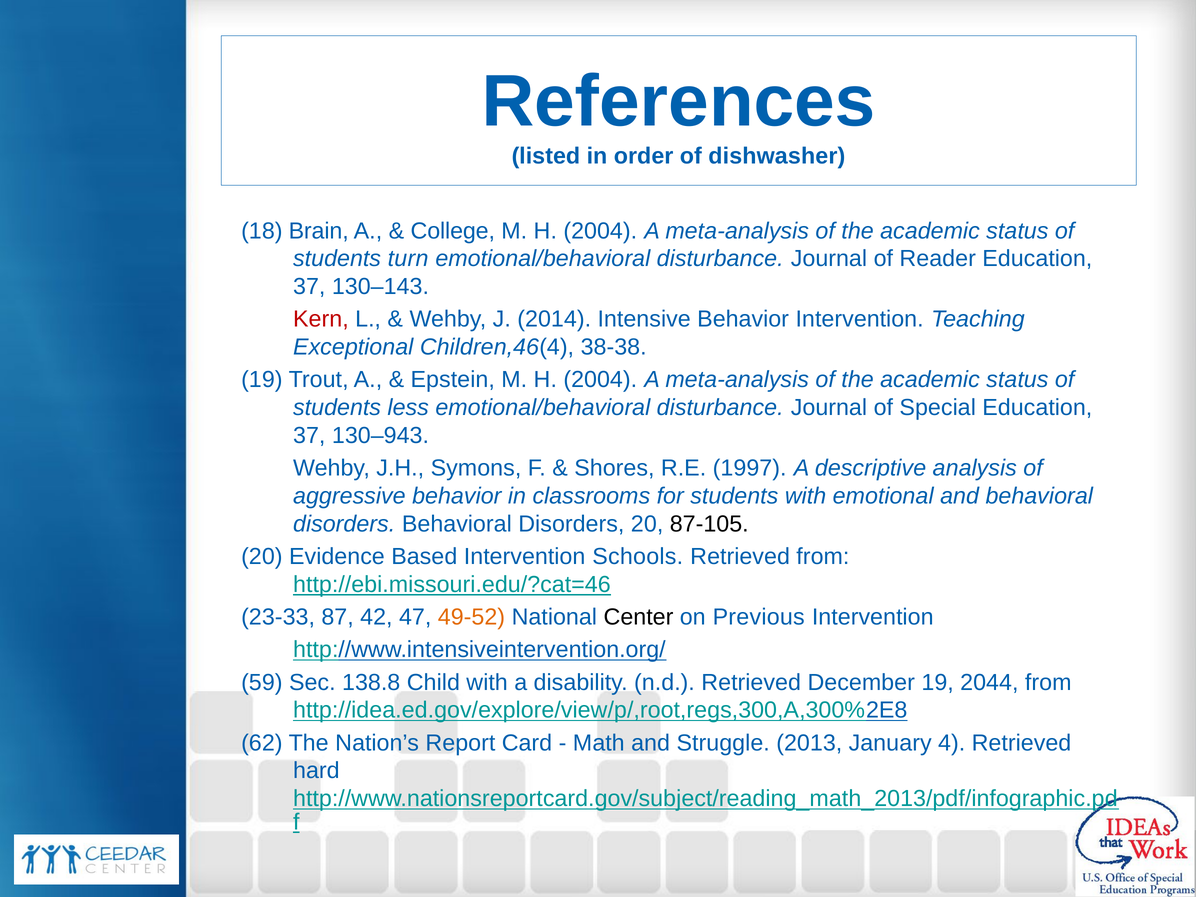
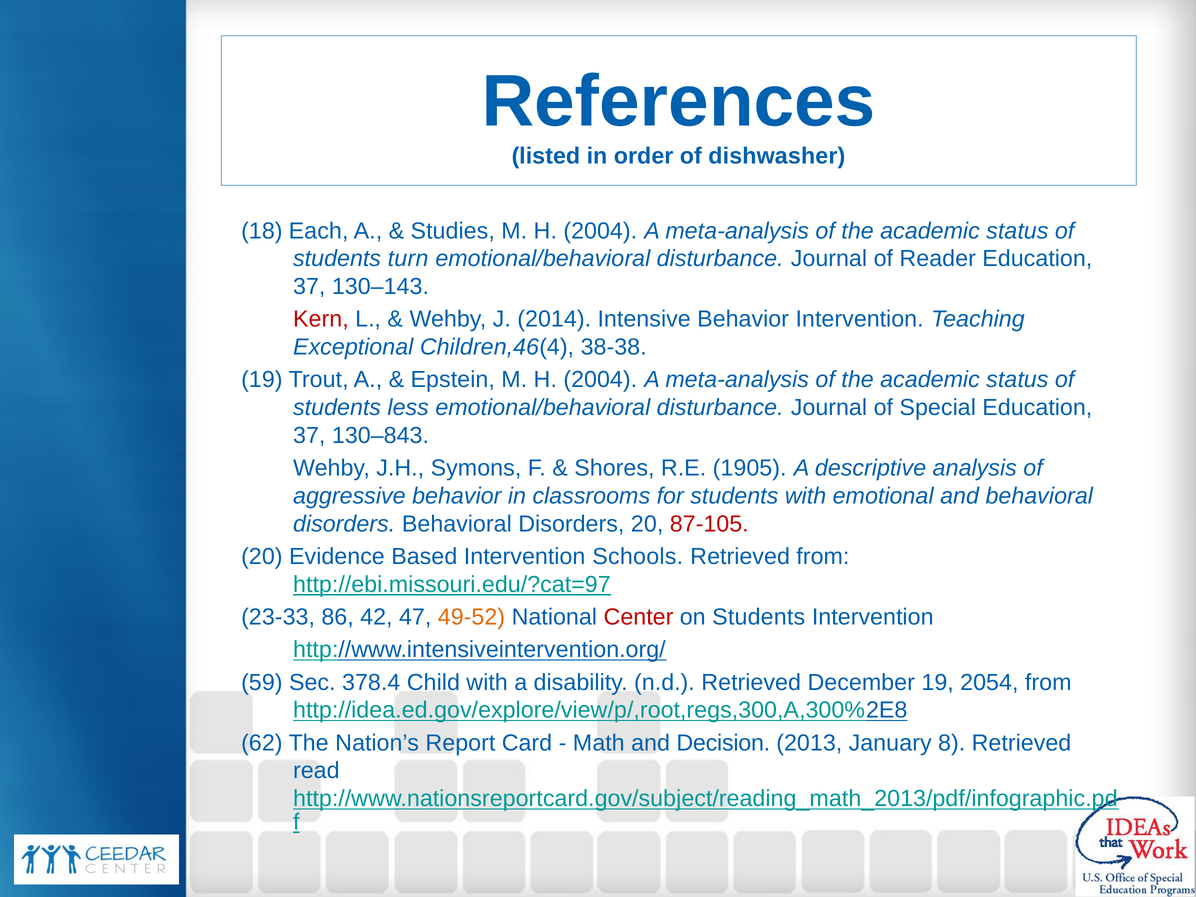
Brain: Brain -> Each (319, 231)
College: College -> Studies (453, 231)
130–943: 130–943 -> 130–843 (380, 436)
1997: 1997 -> 1905 (750, 468)
87-105 colour: black -> red (709, 524)
http://ebi.missouri.edu/?cat=46: http://ebi.missouri.edu/?cat=46 -> http://ebi.missouri.edu/?cat=97 (452, 585)
87: 87 -> 86 (338, 617)
Center colour: black -> red (639, 617)
on Previous: Previous -> Students (759, 617)
138.8: 138.8 -> 378.4 (371, 682)
2044: 2044 -> 2054 (989, 682)
Struggle: Struggle -> Decision (723, 743)
4: 4 -> 8 (952, 743)
hard: hard -> read (316, 771)
